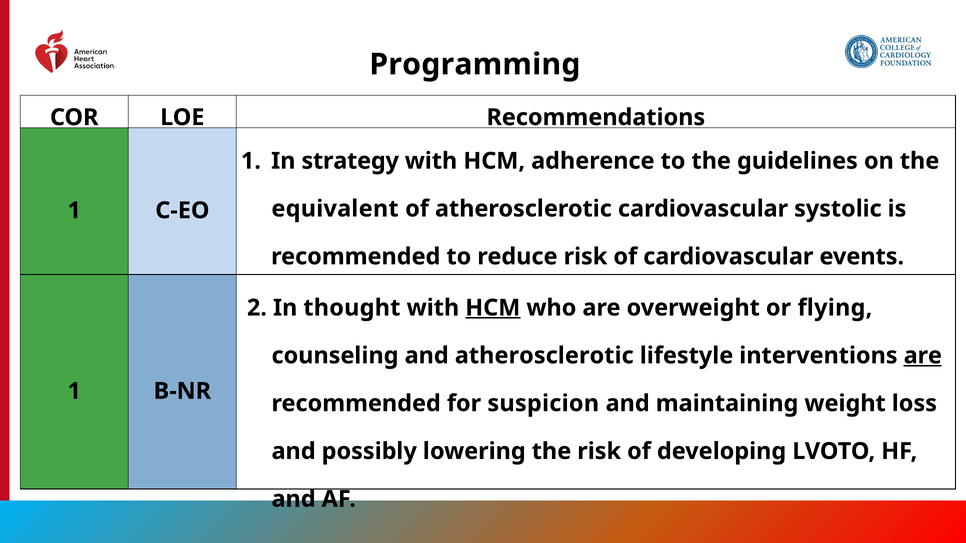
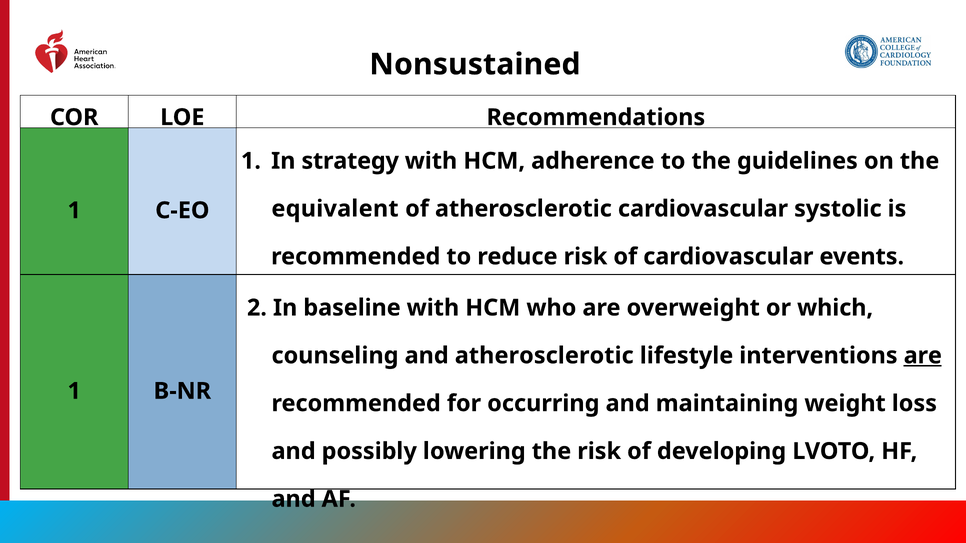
Programming: Programming -> Nonsustained (475, 64)
thought: thought -> baseline (352, 308)
HCM underline: present -> none (493, 308)
flying: flying -> which (835, 308)
suspicion: suspicion -> occurring (543, 404)
